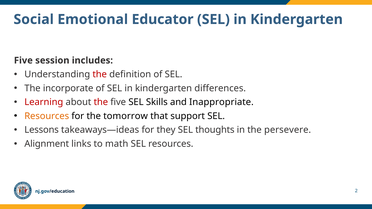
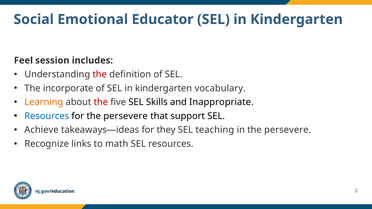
Five: Five -> Feel (23, 60)
differences: differences -> vocabulary (220, 88)
Learning colour: red -> orange (44, 102)
Resources colour: orange -> blue (47, 116)
for the tomorrow: tomorrow -> persevere (126, 116)
Lessons: Lessons -> Achieve (42, 130)
thoughts: thoughts -> teaching (215, 130)
Alignment: Alignment -> Recognize (47, 144)
